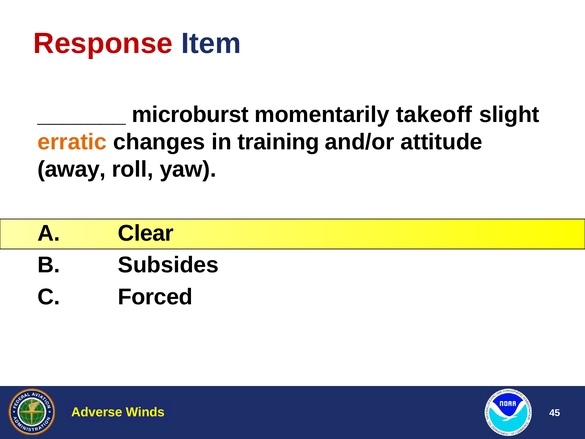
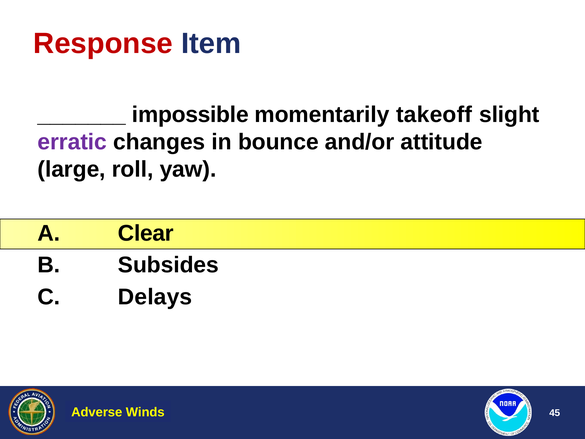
microburst: microburst -> impossible (190, 115)
erratic colour: orange -> purple (72, 142)
training: training -> bounce (278, 142)
away: away -> large (72, 169)
Forced: Forced -> Delays (155, 297)
